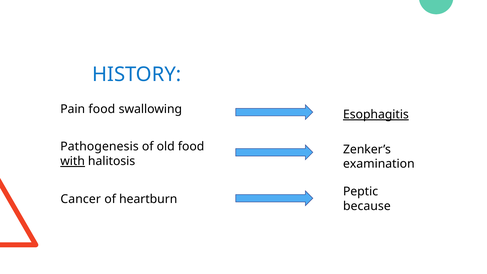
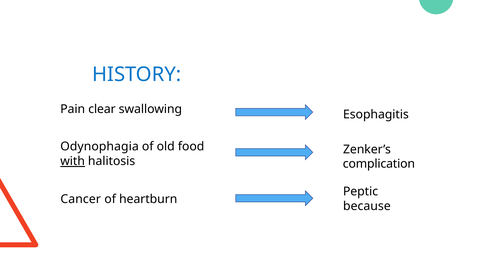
Pain food: food -> clear (102, 109)
Esophagitis underline: present -> none (376, 115)
Pathogenesis: Pathogenesis -> Odynophagia (100, 147)
examination: examination -> complication (379, 164)
